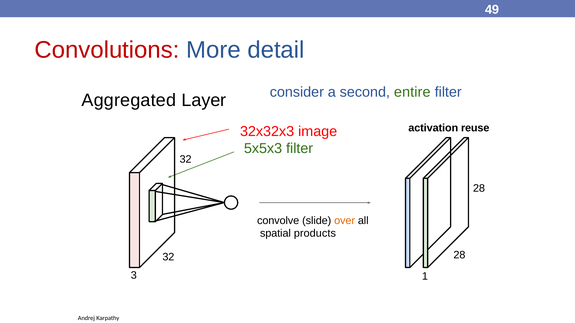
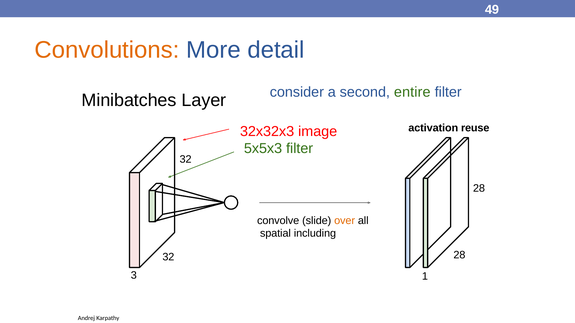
Convolutions colour: red -> orange (107, 50)
Aggregated: Aggregated -> Minibatches (129, 100)
products: products -> including (315, 234)
